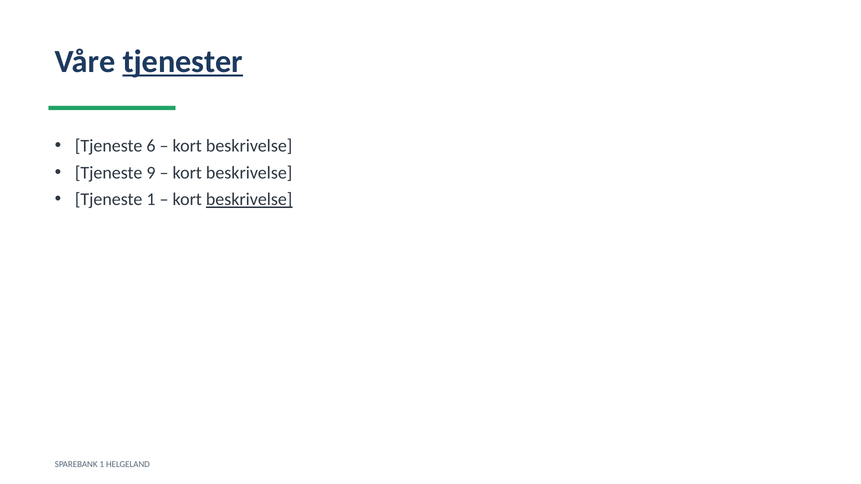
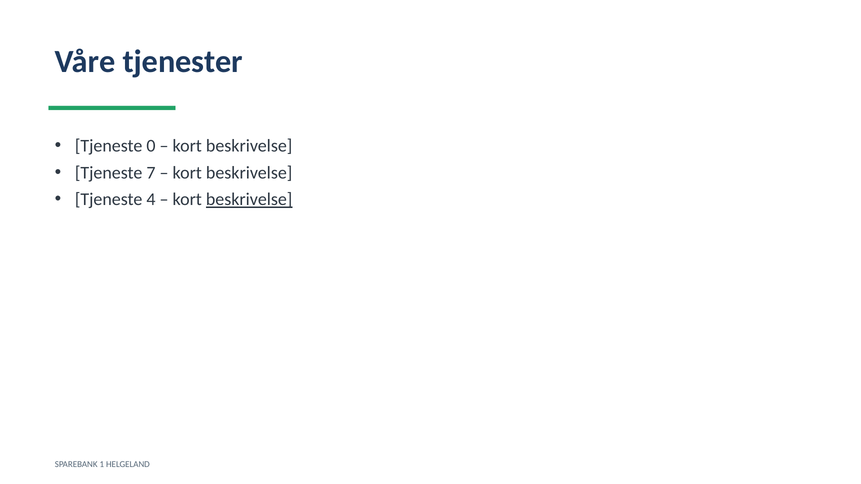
tjenester underline: present -> none (183, 61)
6: 6 -> 0 (151, 146)
9: 9 -> 7 (151, 173)
Tjeneste 1: 1 -> 4 (151, 200)
